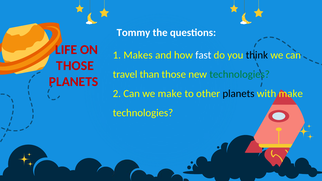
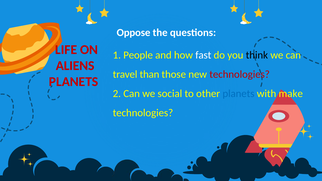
Tommy: Tommy -> Oppose (134, 32)
Makes: Makes -> People (138, 55)
THOSE: THOSE -> ALIENS (75, 66)
technologies colour: green -> red (240, 74)
we make: make -> social (170, 94)
planets colour: black -> blue (239, 94)
